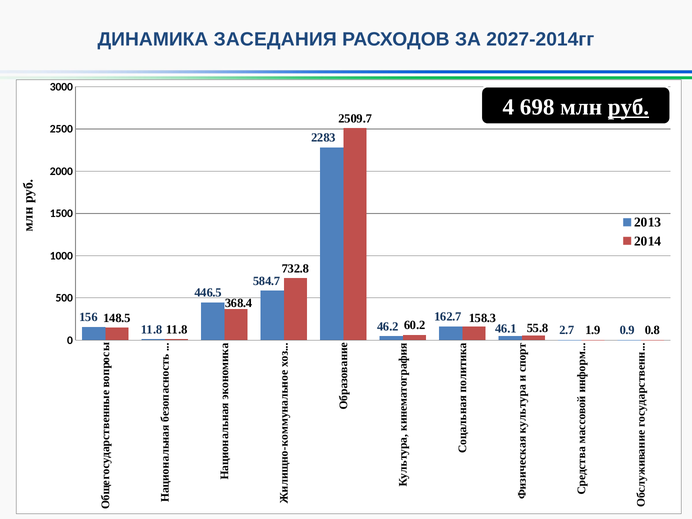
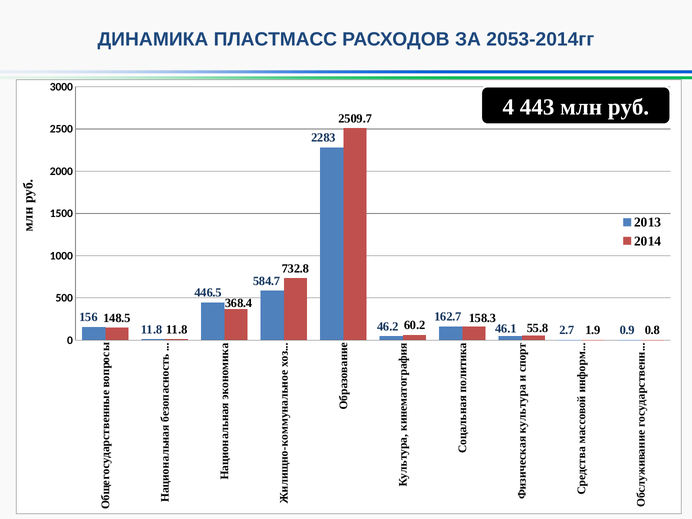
ЗАСЕДАНИЯ: ЗАСЕДАНИЯ -> ПЛАСТМАСС (275, 39)
2027-2014гг: 2027-2014гг -> 2053-2014гг (540, 39)
698: 698 -> 443 (537, 107)
руб underline: present -> none (628, 107)
